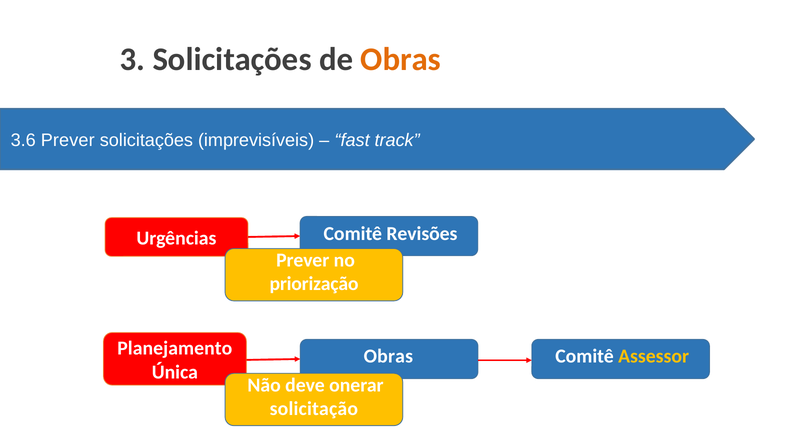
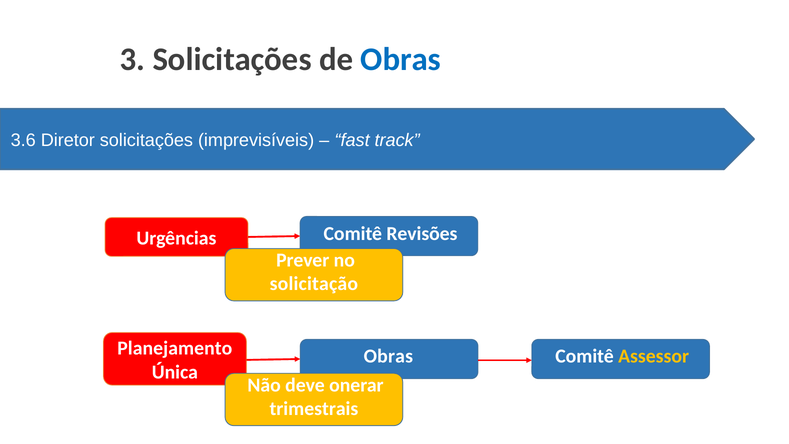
Obras colour: orange -> blue (401, 59)
3.6 Prever: Prever -> Diretor (68, 140)
priorização: priorização -> solicitação (314, 284)
solicitação: solicitação -> trimestrais (314, 409)
